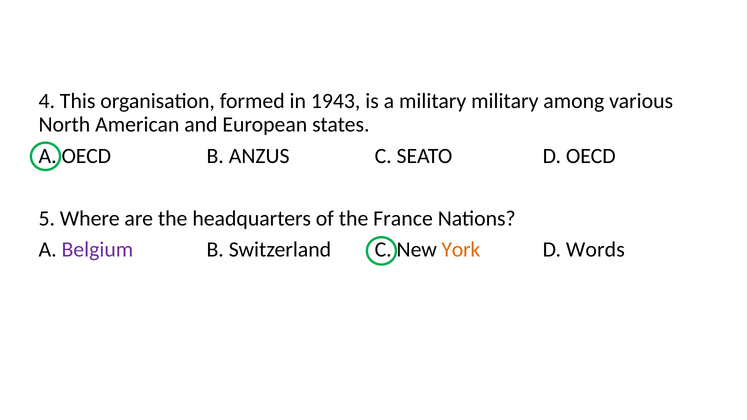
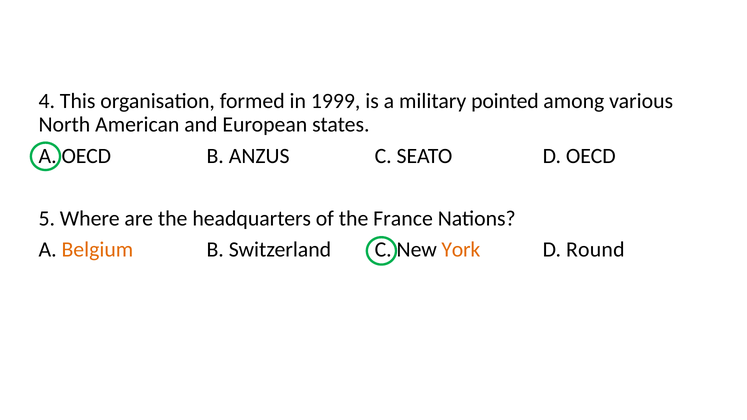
1943: 1943 -> 1999 (336, 101)
military military: military -> pointed (505, 101)
Belgium colour: purple -> orange (97, 250)
Words: Words -> Round (595, 250)
